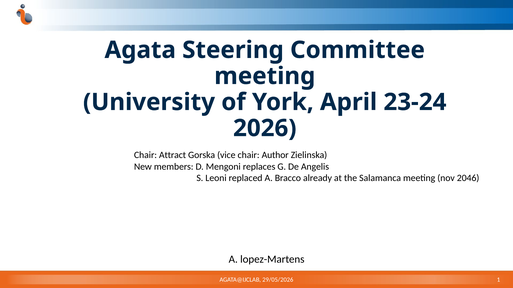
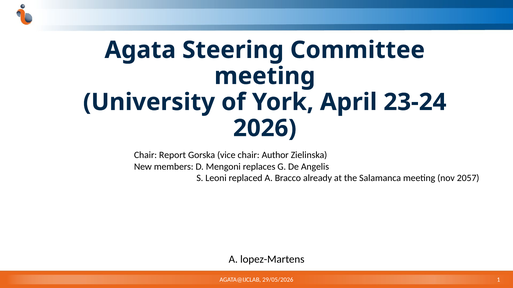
Attract: Attract -> Report (173, 155)
2046: 2046 -> 2057 (468, 178)
